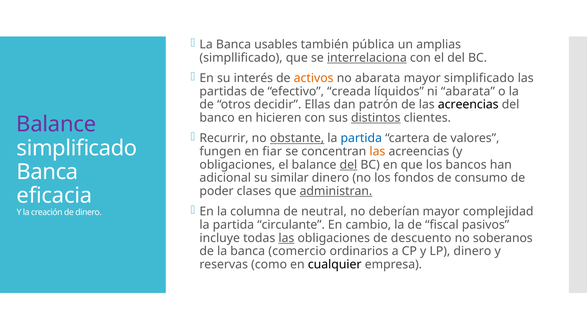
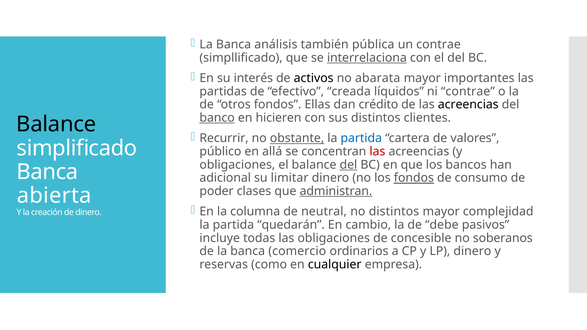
usables: usables -> análisis (276, 44)
un amplias: amplias -> contrae (439, 44)
activos colour: orange -> black (314, 78)
mayor simplificado: simplificado -> importantes (479, 78)
ni abarata: abarata -> contrae (468, 91)
otros decidir: decidir -> fondos (278, 105)
patrón: patrón -> crédito (378, 105)
banco underline: none -> present (217, 118)
distintos underline: present -> none (376, 118)
Balance colour: purple -> black (56, 124)
fungen: fungen -> público (220, 152)
fiar: fiar -> allá (272, 152)
las colour: orange -> red (377, 152)
similar: similar -> limitar (290, 178)
fondos underline: none -> present (414, 178)
eficacia: eficacia -> abierta (54, 196)
no deberían: deberían -> distintos (394, 212)
circulante: circulante -> quedarán (291, 225)
fiscal: fiscal -> debe (442, 225)
las underline: present -> none (286, 238)
descuento: descuento -> concesible (421, 238)
